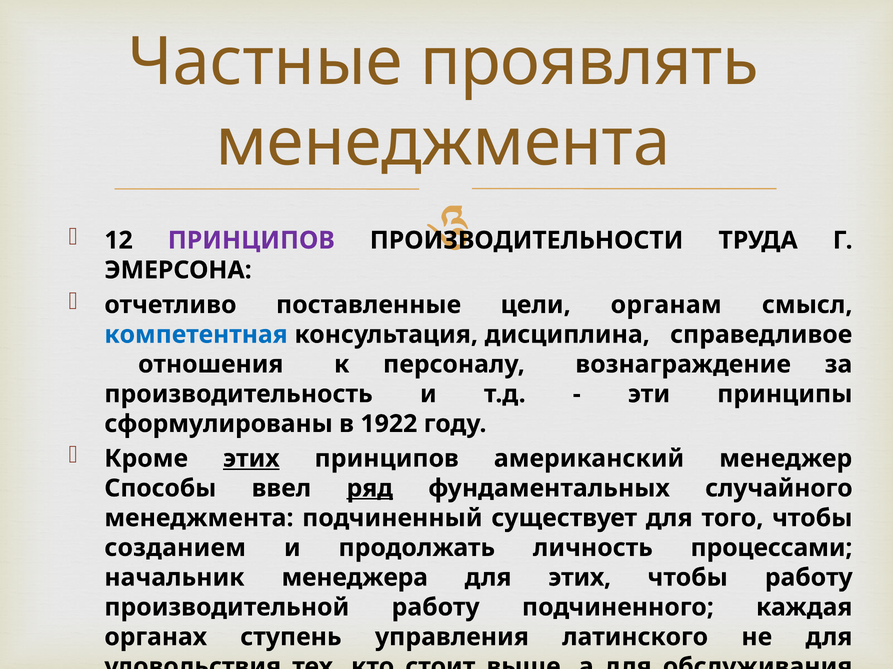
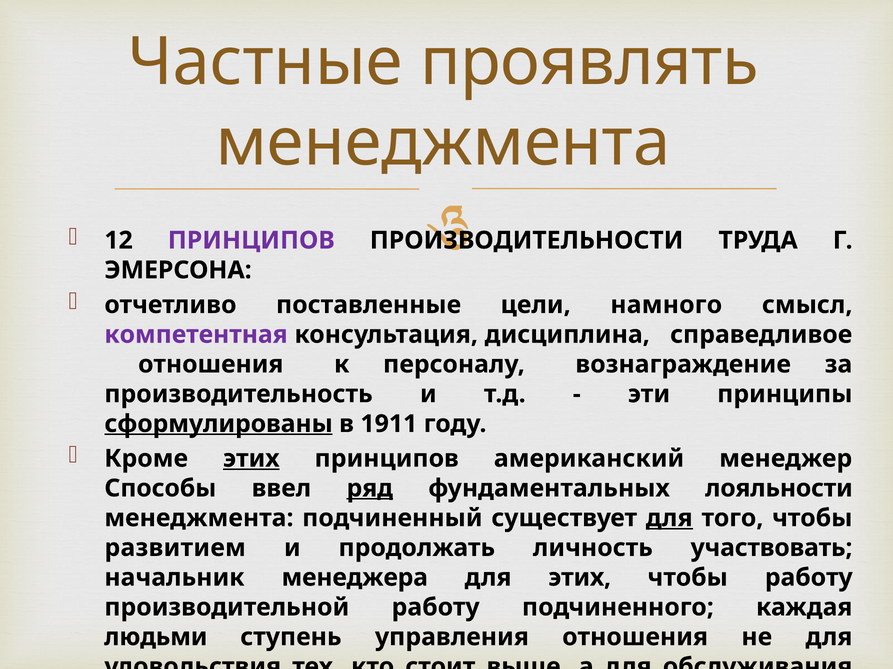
органам: органам -> намного (666, 305)
компетентная colour: blue -> purple (196, 335)
сформулированы underline: none -> present (219, 424)
1922: 1922 -> 1911 (389, 424)
случайного: случайного -> лояльности (779, 489)
для underline: none -> present (669, 519)
созданием: созданием -> развитием (175, 548)
процессами: процессами -> участвовать (772, 548)
органах: органах -> людьми (156, 638)
управления латинского: латинского -> отношения (635, 638)
